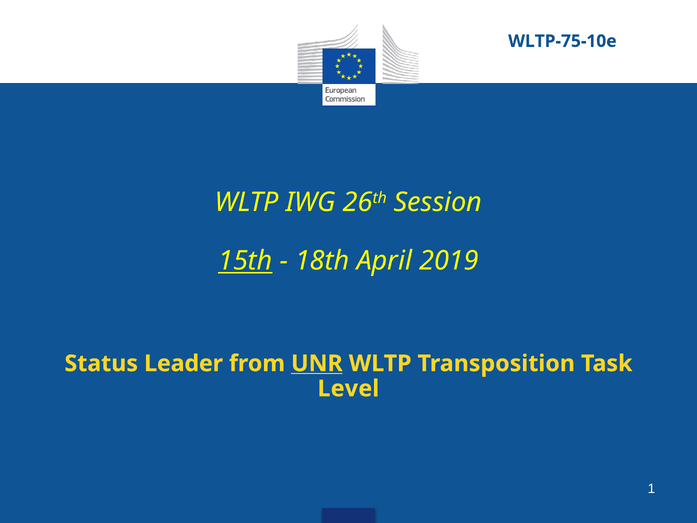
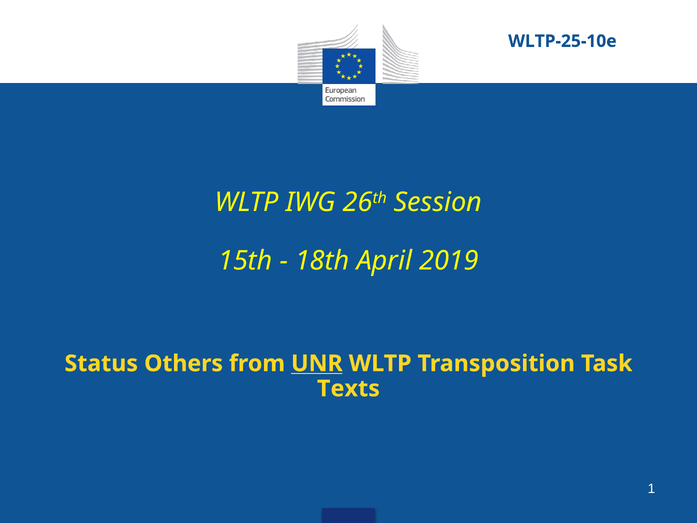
WLTP-75-10e: WLTP-75-10e -> WLTP-25-10e (562, 41)
15th underline: present -> none (245, 261)
Leader: Leader -> Others (184, 363)
Level: Level -> Texts (348, 388)
